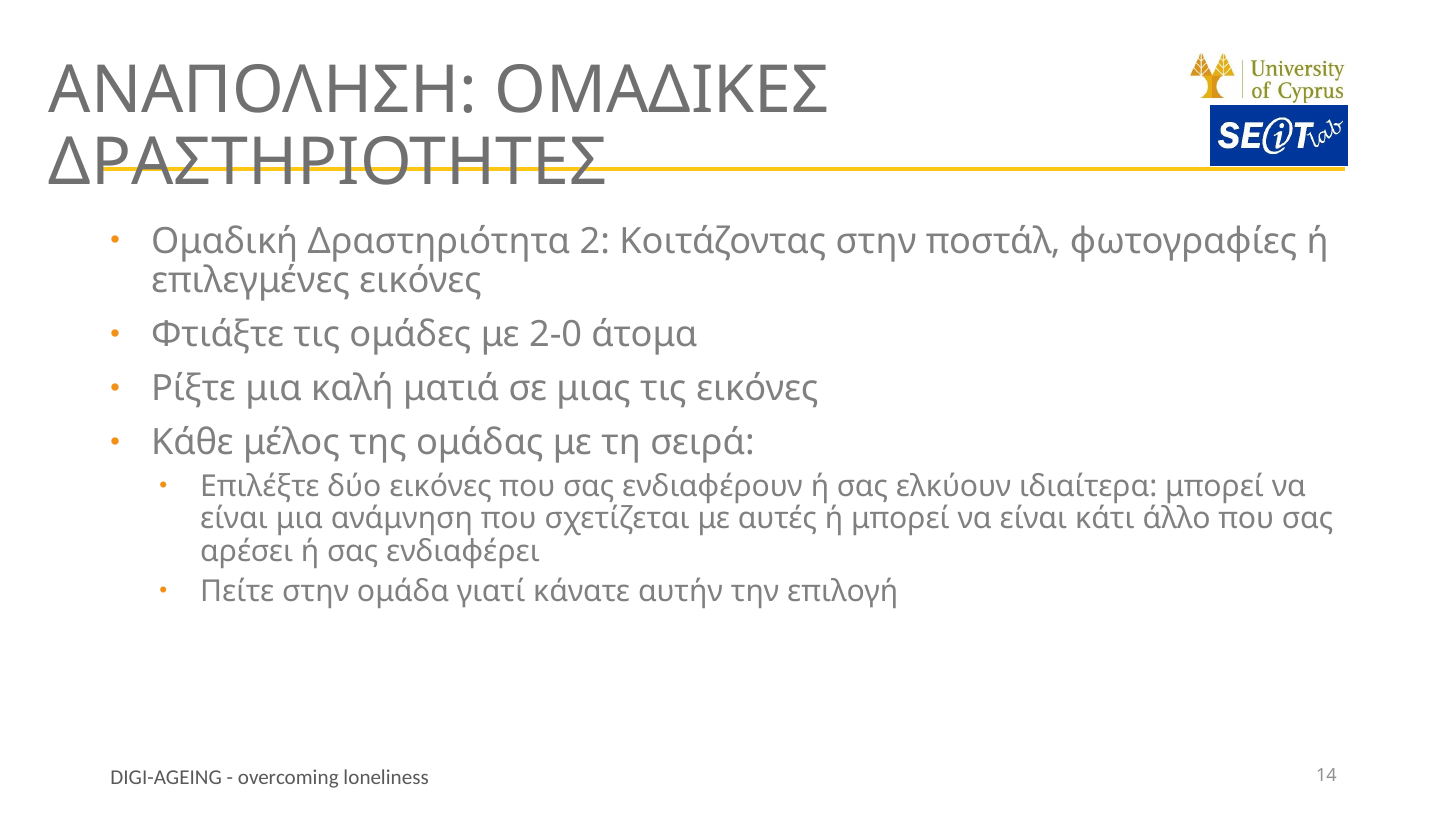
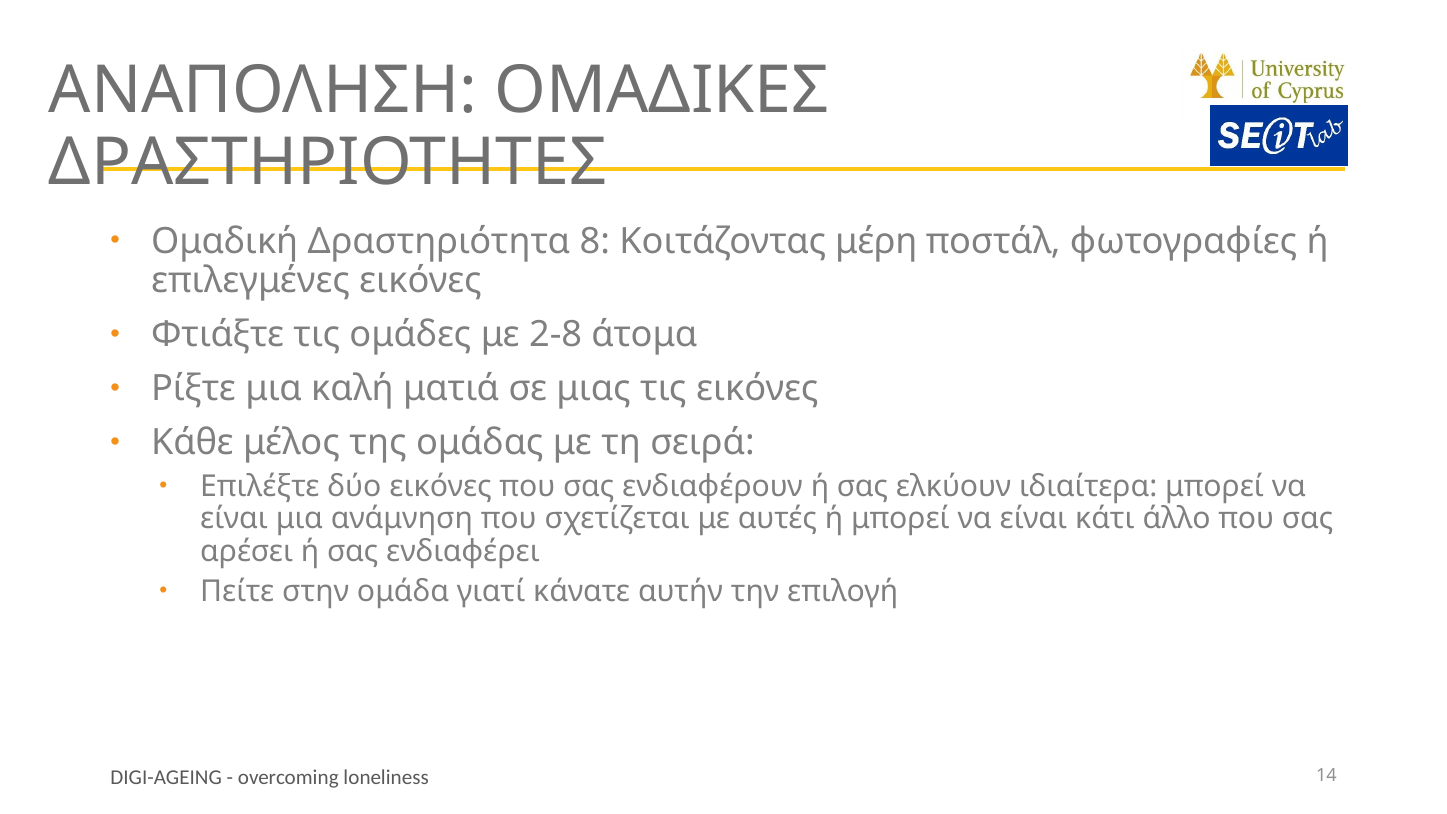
2: 2 -> 8 (595, 241)
Κοιτάζοντας στην: στην -> μέρη (876, 241)
2-0: 2-0 -> 2-8 (556, 335)
